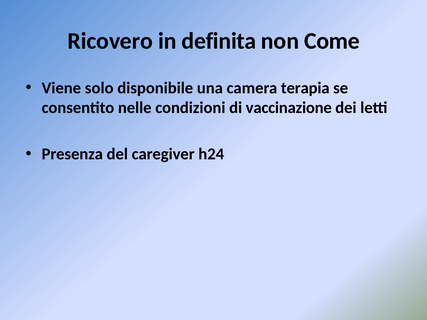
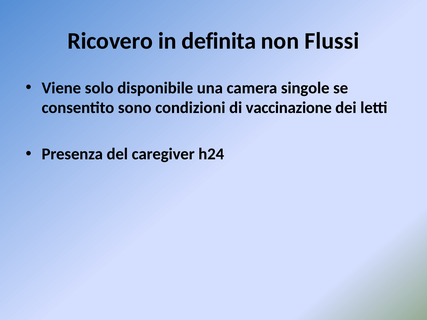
Come: Come -> Flussi (332, 41)
terapia: terapia -> singole (305, 88)
nelle: nelle -> sono (135, 108)
